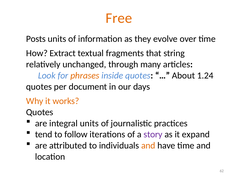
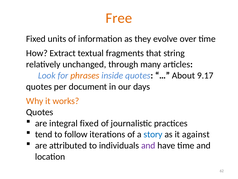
Posts: Posts -> Fixed (36, 39)
1.24: 1.24 -> 9.17 (205, 75)
integral units: units -> fixed (89, 123)
story colour: purple -> blue (153, 134)
expand: expand -> against (196, 134)
and colour: orange -> purple (148, 145)
